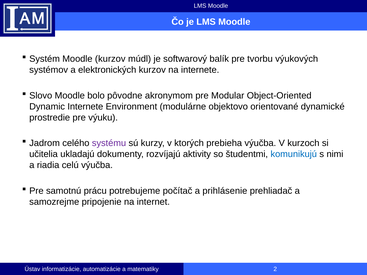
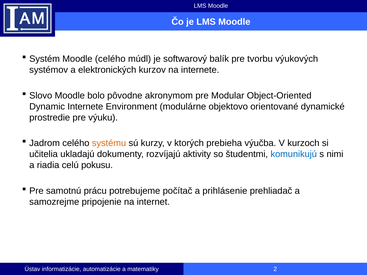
Moodle kurzov: kurzov -> celého (110, 59)
systému colour: purple -> orange (109, 143)
celú výučba: výučba -> pokusu (97, 165)
